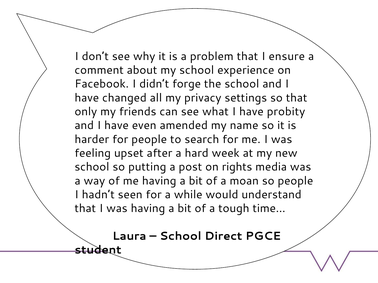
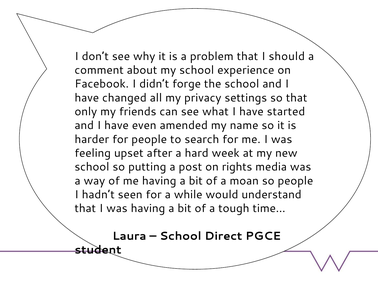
ensure: ensure -> should (287, 56)
probity: probity -> started (286, 112)
